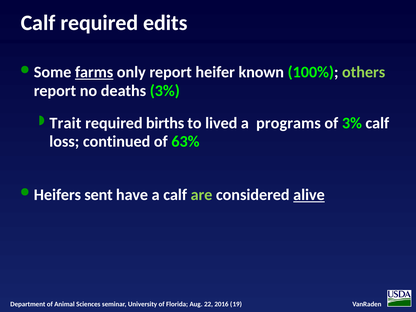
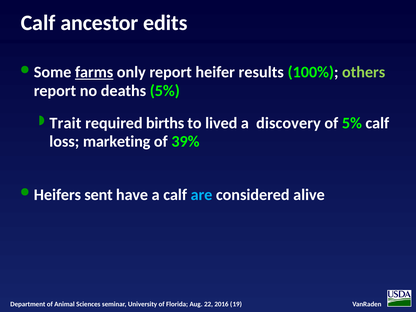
Calf required: required -> ancestor (99, 23)
known: known -> results (261, 72)
deaths 3%: 3% -> 5% (165, 91)
programs: programs -> discovery (288, 123)
of 3%: 3% -> 5% (352, 123)
continued: continued -> marketing (117, 142)
63%: 63% -> 39% (185, 142)
are colour: light green -> light blue (201, 195)
alive underline: present -> none (309, 195)
